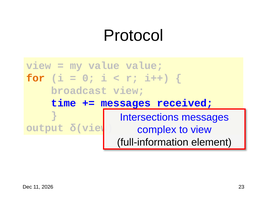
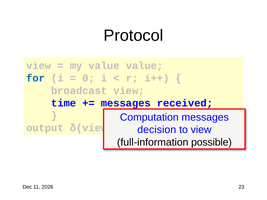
for colour: orange -> blue (36, 78)
Intersections: Intersections -> Computation (149, 117)
complex: complex -> decision (157, 130)
element: element -> possible (211, 142)
